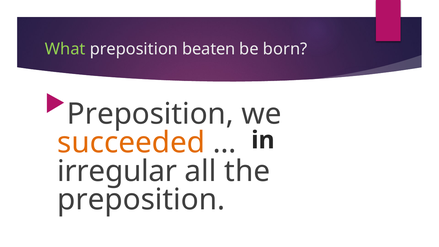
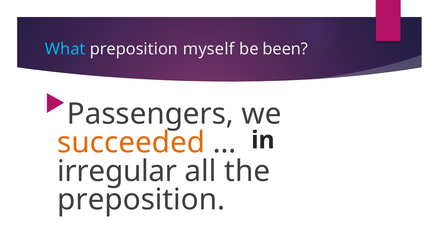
What colour: light green -> light blue (65, 49)
beaten: beaten -> myself (209, 49)
born: born -> been (285, 49)
Preposition: Preposition -> Passengers (150, 114)
